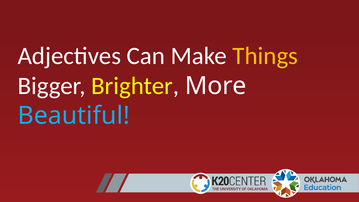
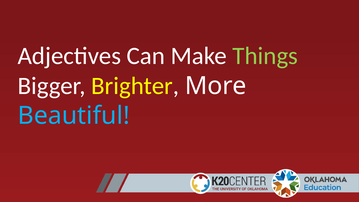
Things colour: yellow -> light green (265, 56)
